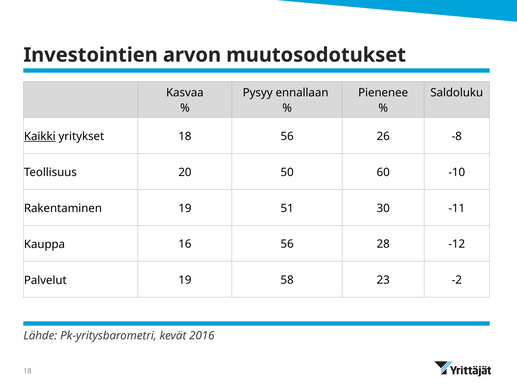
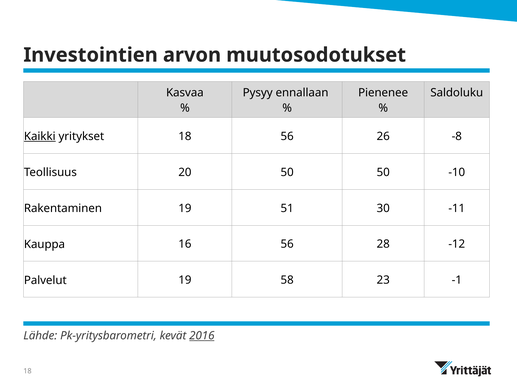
50 60: 60 -> 50 (383, 172)
-2: -2 -> -1 (457, 280)
2016 underline: none -> present (202, 335)
